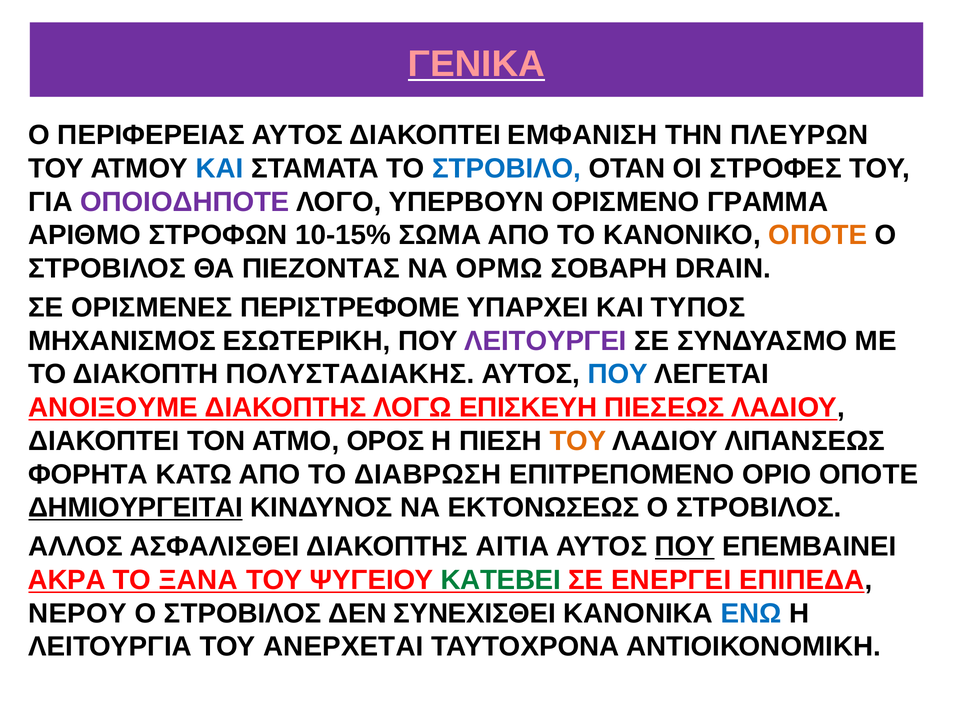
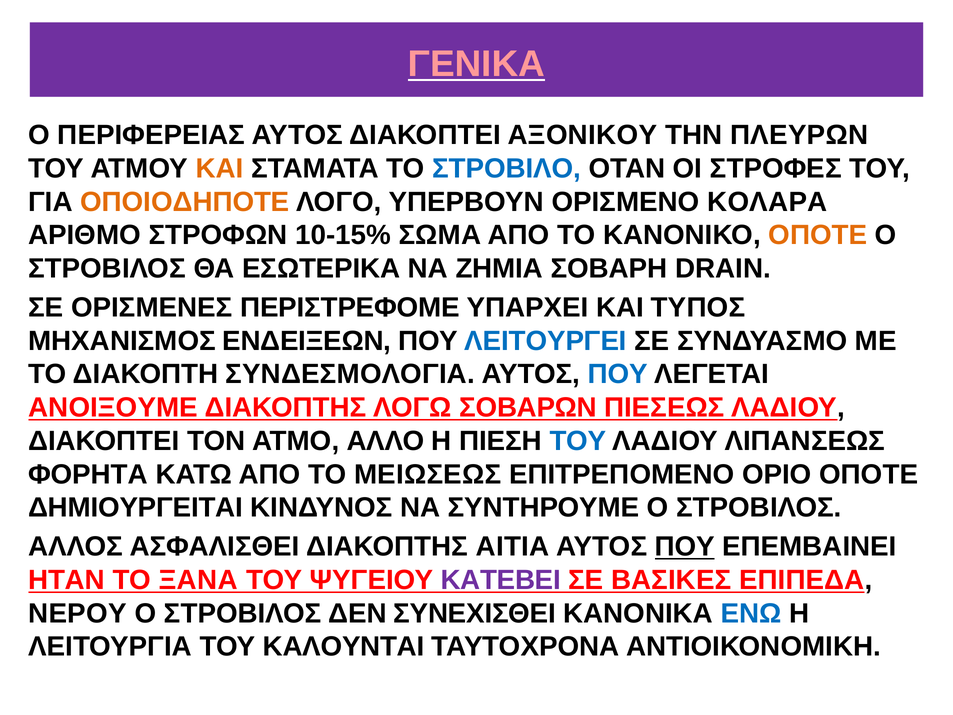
ΕΜΦΑΝΙΣΗ: ΕΜΦΑΝΙΣΗ -> ΑΞΟΝΙΚΟΥ (582, 135)
ΚΑΙ colour: blue -> orange (220, 168)
ΟΠΟΙΟΔΗΠΟΤΕ colour: purple -> orange (185, 202)
ΓΡΑΜΜΑ: ΓΡΑΜΜΑ -> ΚΟΛΑΡΑ (767, 202)
ΠΙΕΖΟΝΤΑΣ: ΠΙΕΖΟΝΤΑΣ -> ΕΣΩΤΕΡΙΚΑ (321, 269)
ΟΡΜΩ: ΟΡΜΩ -> ΖΗΜΙΑ (499, 269)
ΕΣΩΤΕΡΙΚΗ: ΕΣΩΤΕΡΙΚΗ -> ΕΝΔΕΙΞΕΩΝ (307, 341)
ΛΕΙΤΟΥΡΓΕΙ colour: purple -> blue (546, 341)
ΠΟΛΥΣΤΑΔΙΑΚΗΣ: ΠΟΛΥΣΤΑΔΙΑΚΗΣ -> ΣΥΝΔΕΣΜΟΛΟΓΙΑ (350, 374)
ΕΠΙΣΚΕΥΗ: ΕΠΙΣΚΕΥΗ -> ΣΟΒΑΡΩΝ (528, 407)
ΟΡΟΣ: ΟΡΟΣ -> ΑΛΛΟ (385, 441)
ΤΟΥ colour: orange -> blue (578, 441)
ΔΙΑΒΡΩΣΗ: ΔΙΑΒΡΩΣΗ -> ΜΕΙΩΣΕΩΣ (428, 474)
ΔΗΜΙΟΥΡΓΕΙΤΑΙ underline: present -> none (136, 508)
ΕΚΤΟΝΩΣΕΩΣ: ΕΚΤΟΝΩΣΕΩΣ -> ΣΥΝΤΗΡΟΥΜΕ (544, 508)
ΑΚΡΑ: ΑΚΡΑ -> ΗΤΑΝ (67, 580)
ΚΑΤΕΒΕΙ colour: green -> purple (501, 580)
ΕΝΕΡΓΕΙ: ΕΝΕΡΓΕΙ -> ΒΑΣΙΚΕΣ (671, 580)
ΑΝΕΡΧΕΤΑΙ: ΑΝΕΡΧΕΤΑΙ -> ΚΑΛΟΥΝΤΑΙ (344, 647)
